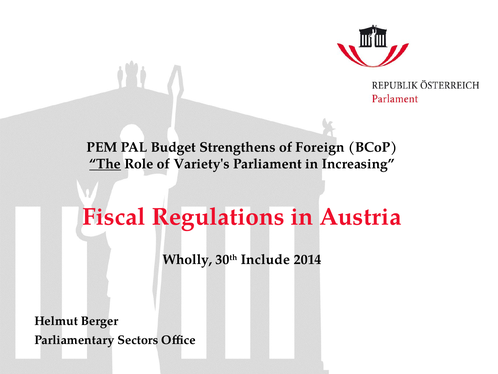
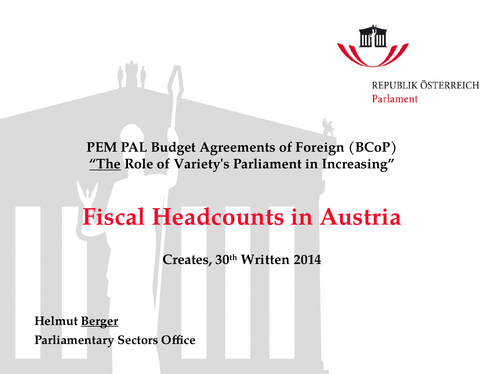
Strengthens: Strengthens -> Agreements (237, 147)
Regulations: Regulations -> Headcounts (218, 216)
Wholly: Wholly -> Creates (187, 259)
Include: Include -> Written (265, 259)
Berger underline: none -> present (100, 321)
